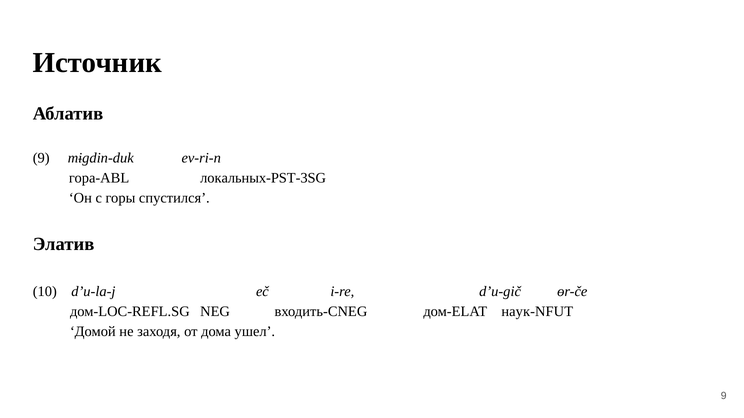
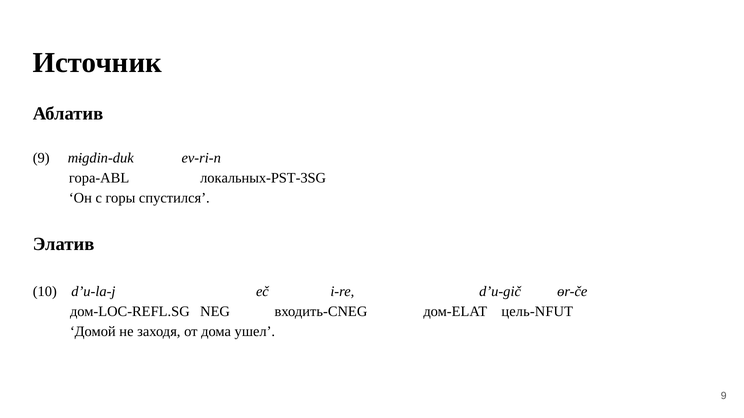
наук-NFUT: наук-NFUT -> цель-NFUT (537, 312)
